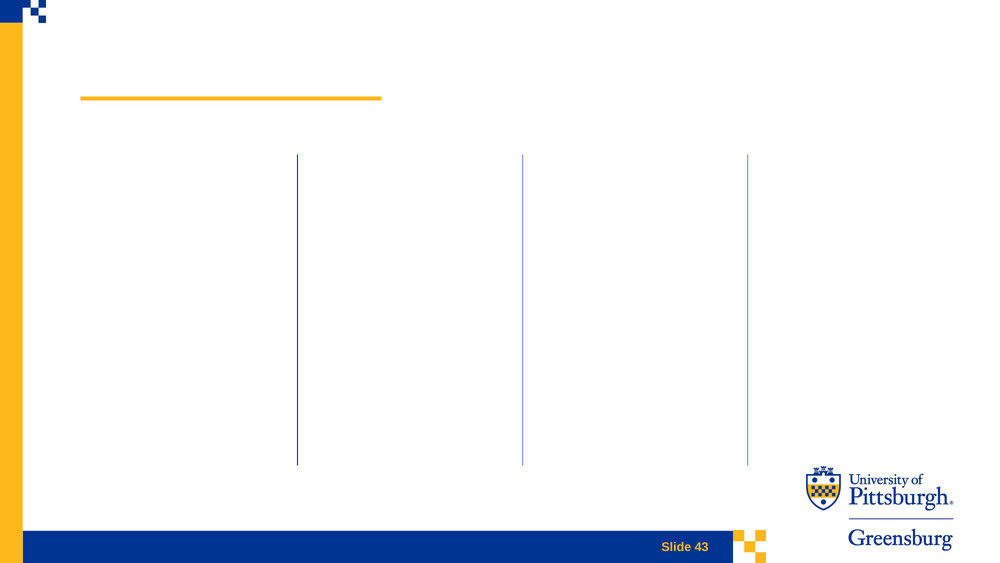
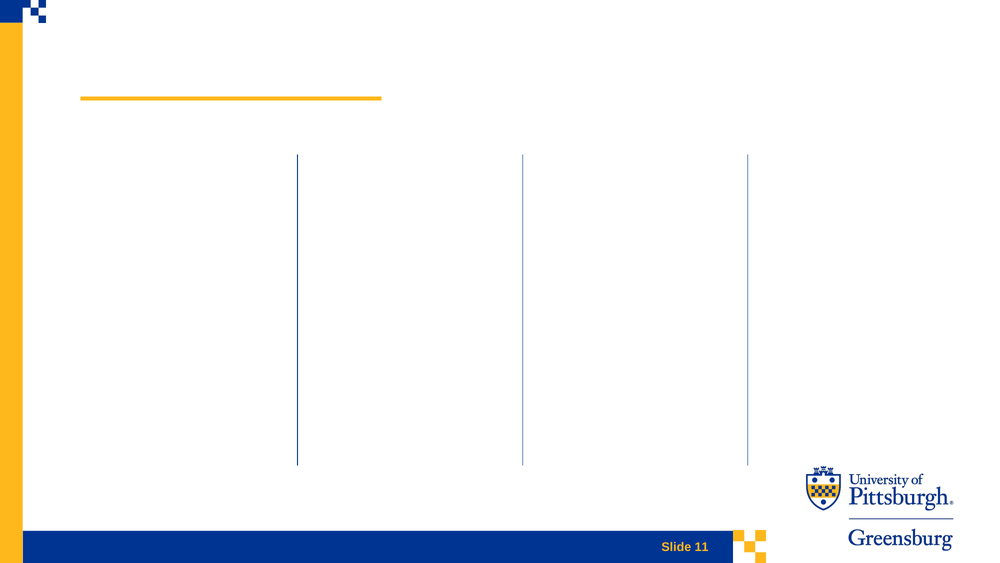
43: 43 -> 11 (702, 547)
